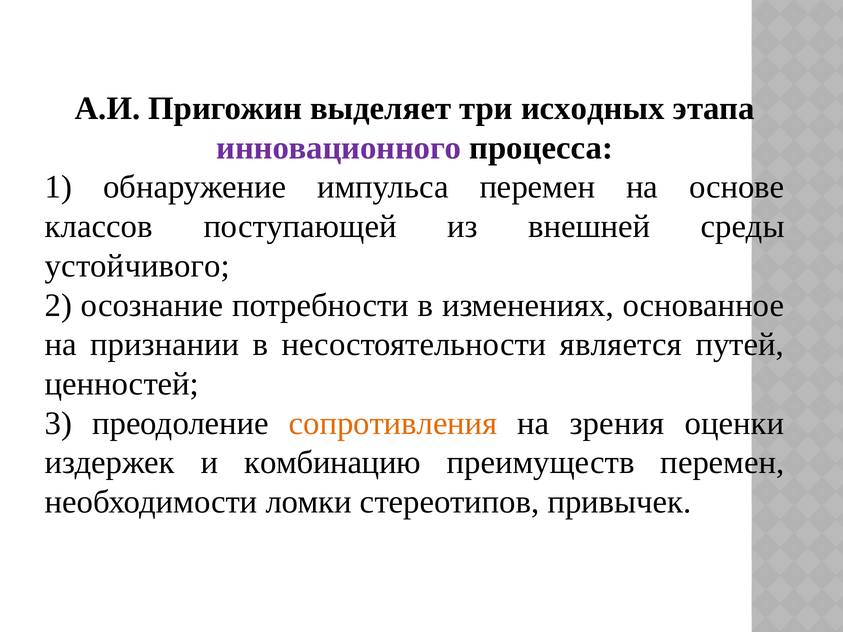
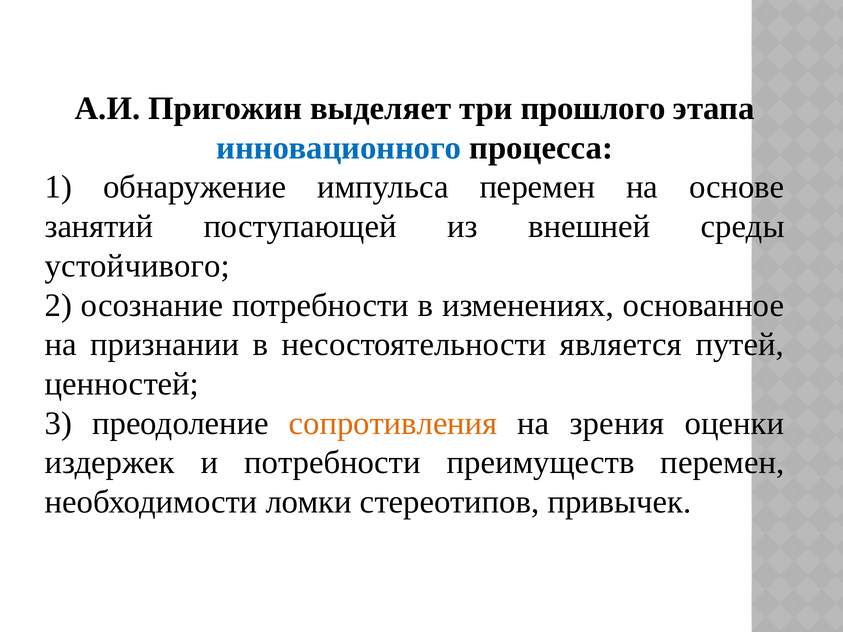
исходных: исходных -> прошлого (593, 109)
инновационного colour: purple -> blue (339, 148)
классов: классов -> занятий (99, 227)
и комбинацию: комбинацию -> потребности (333, 463)
